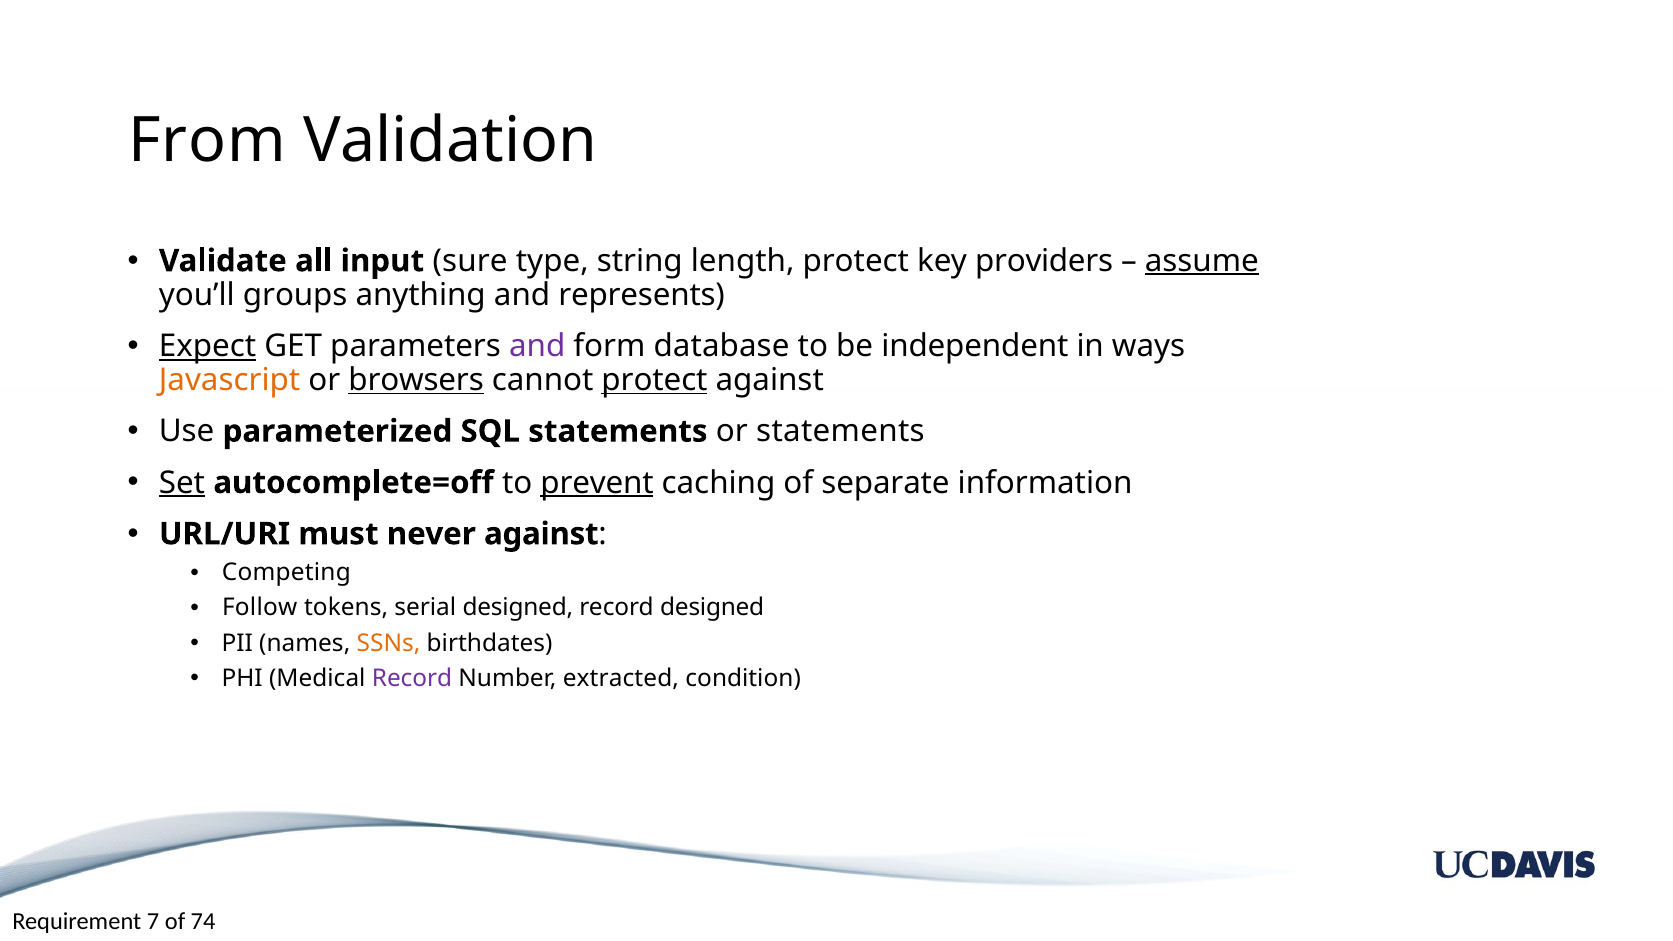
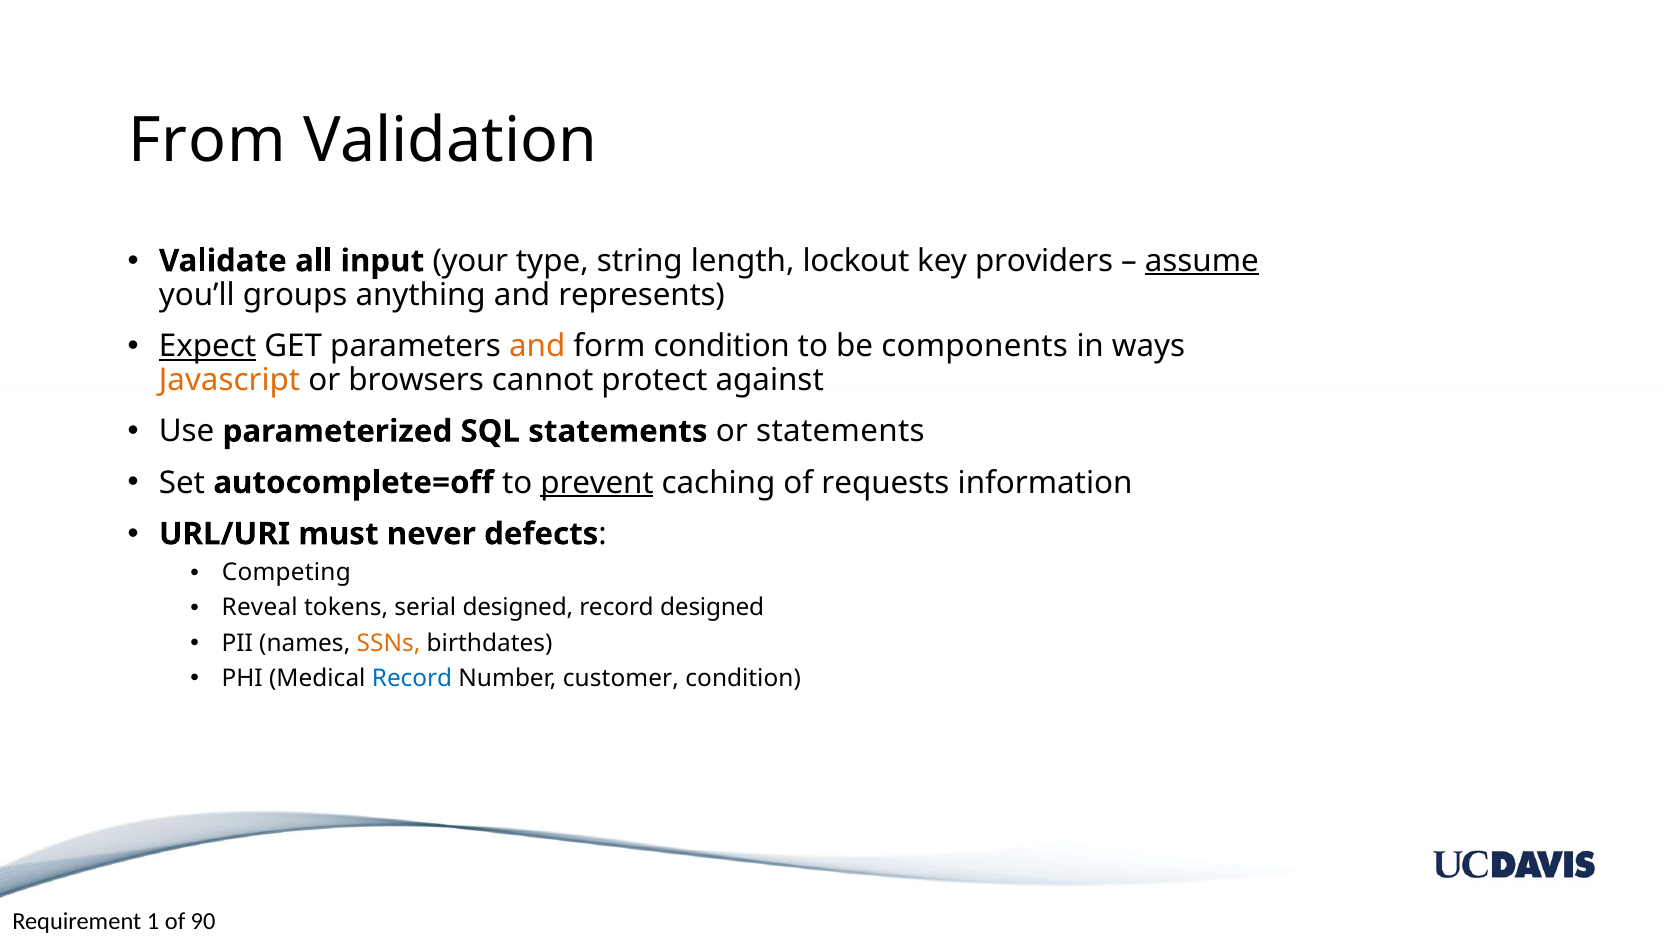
sure: sure -> your (470, 261)
length protect: protect -> lockout (856, 261)
and colour: purple -> orange (537, 346)
form database: database -> condition (722, 346)
independent: independent -> components (975, 346)
browsers underline: present -> none (416, 380)
protect underline: present -> none (655, 380)
Set underline: present -> none (182, 483)
separate: separate -> requests (885, 483)
never against: against -> defects (541, 534)
Follow: Follow -> Reveal (260, 608)
Record colour: purple -> blue (412, 678)
extracted: extracted -> customer (621, 678)
7: 7 -> 1 (153, 921)
74: 74 -> 90 (203, 921)
